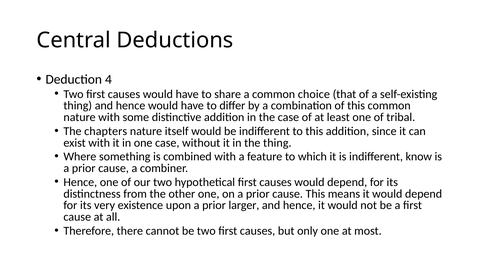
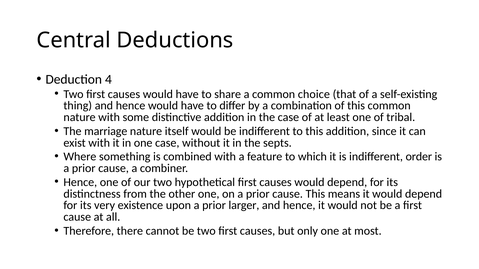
chapters: chapters -> marriage (106, 131)
the thing: thing -> septs (277, 143)
know: know -> order (419, 157)
